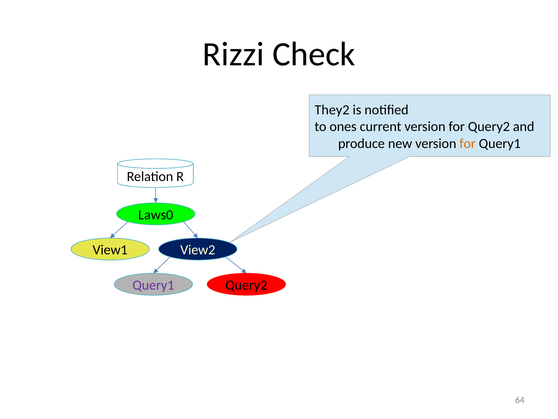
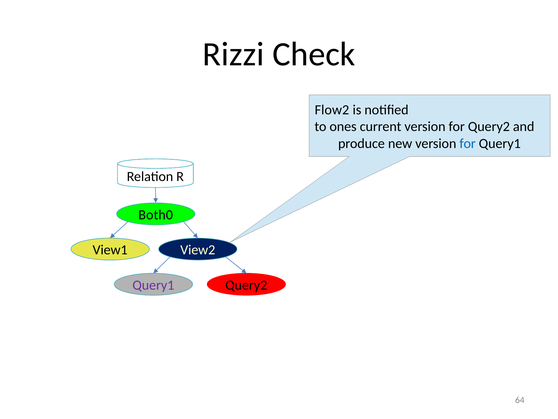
They2: They2 -> Flow2 (332, 110)
for colour: orange -> blue (468, 143)
Laws0: Laws0 -> Both0 (156, 215)
